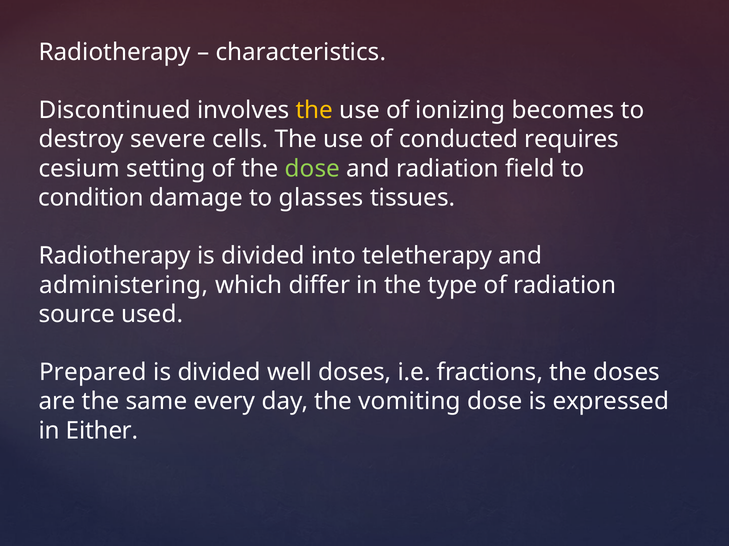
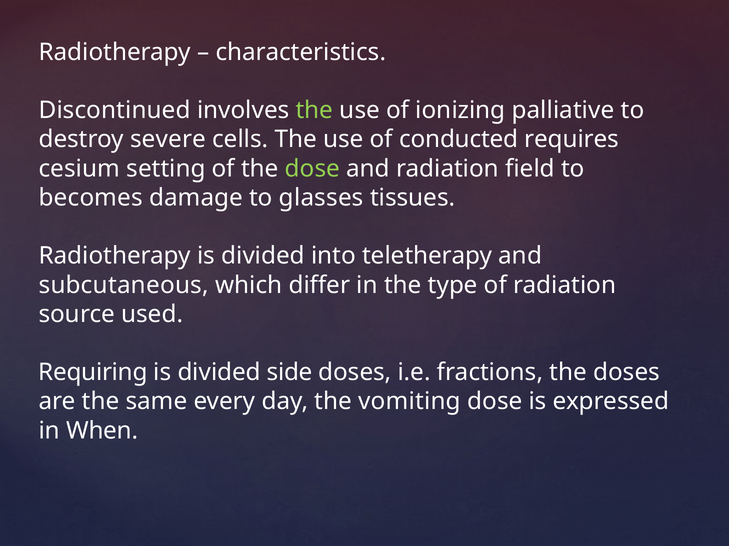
the colour: yellow -> light green (314, 110)
becomes: becomes -> palliative (563, 110)
condition: condition -> becomes (91, 198)
administering: administering -> subcutaneous (124, 285)
Prepared: Prepared -> Requiring (93, 373)
well: well -> side (290, 373)
Either: Either -> When (102, 431)
